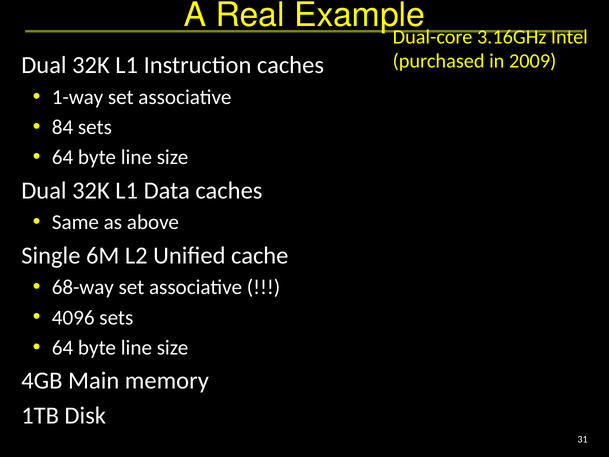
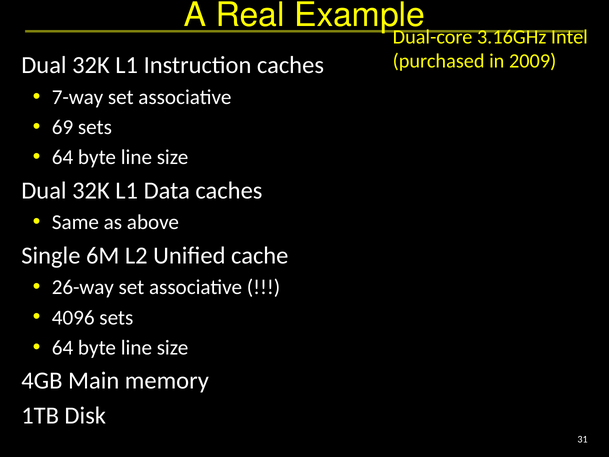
1-way: 1-way -> 7-way (78, 97)
84: 84 -> 69 (63, 127)
68-way: 68-way -> 26-way (83, 287)
